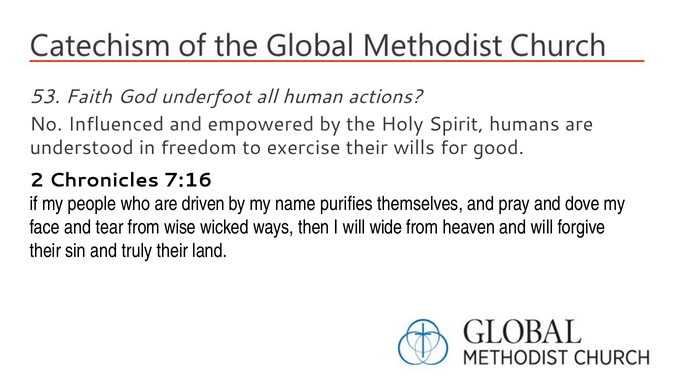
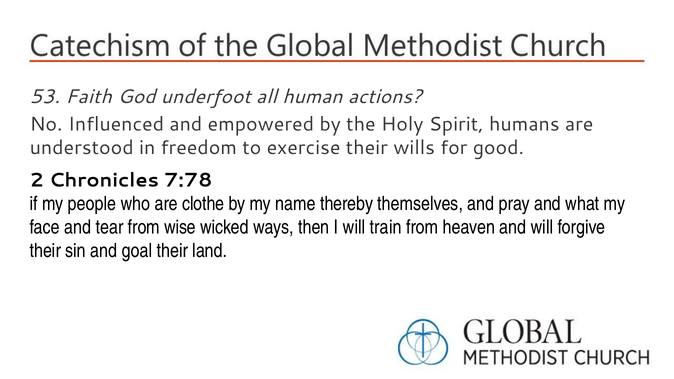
7:16: 7:16 -> 7:78 (188, 180)
driven: driven -> clothe (203, 204)
purifies: purifies -> thereby (347, 204)
dove: dove -> what (582, 204)
wide: wide -> train (386, 227)
truly: truly -> goal (137, 251)
